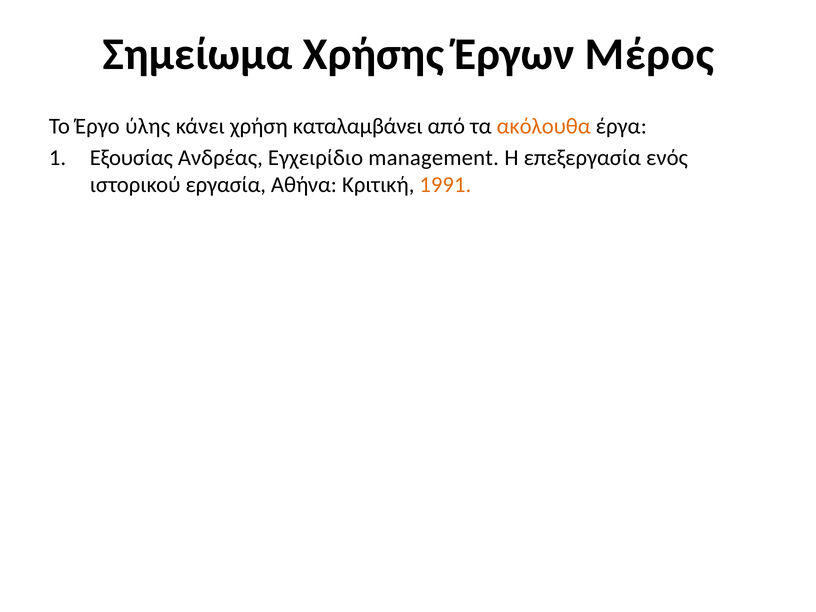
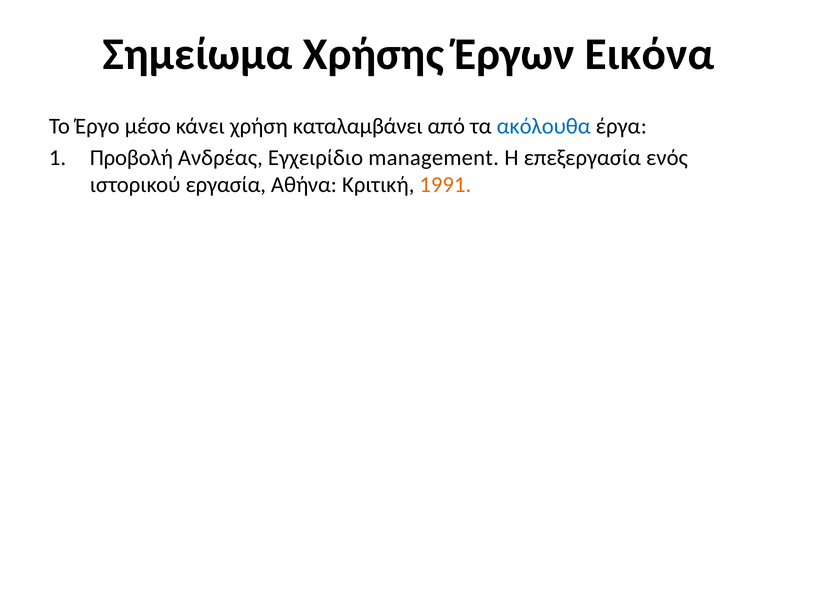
Μέρος: Μέρος -> Εικόνα (650, 54)
ύλης: ύλης -> μέσο (148, 126)
ακόλουθα colour: orange -> blue (544, 126)
Εξουσίας: Εξουσίας -> Προβολή (131, 158)
